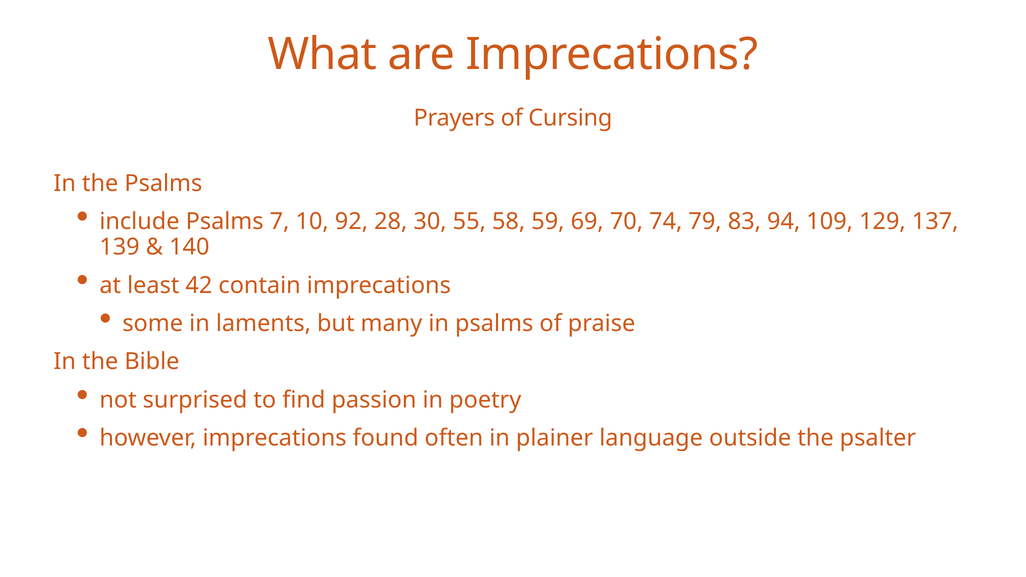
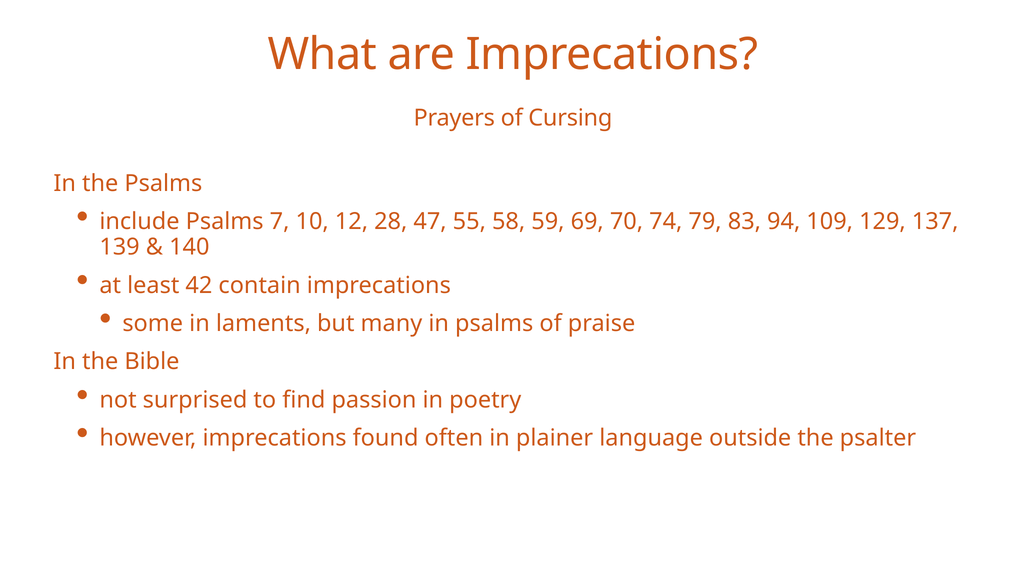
92: 92 -> 12 (351, 222)
30: 30 -> 47 (430, 222)
